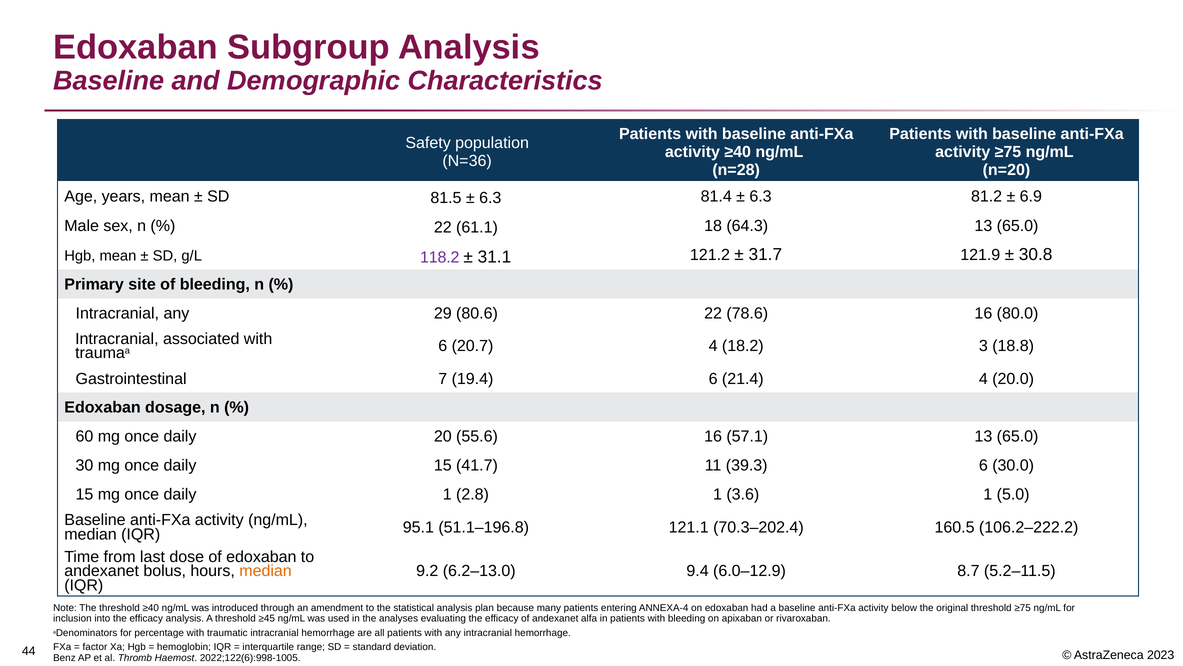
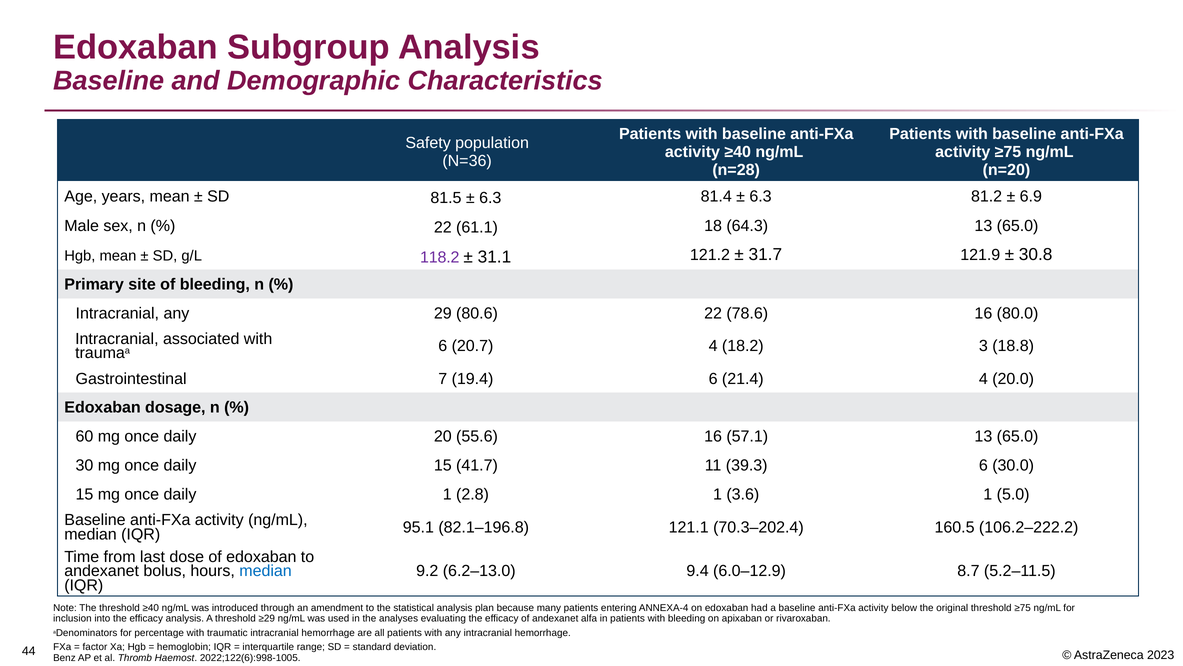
51.1–196.8: 51.1–196.8 -> 82.1–196.8 (484, 527)
median colour: orange -> blue (266, 571)
≥45: ≥45 -> ≥29 (267, 618)
